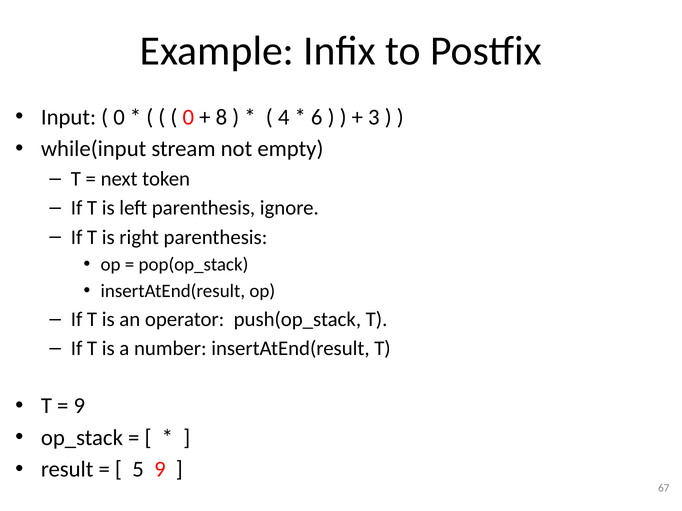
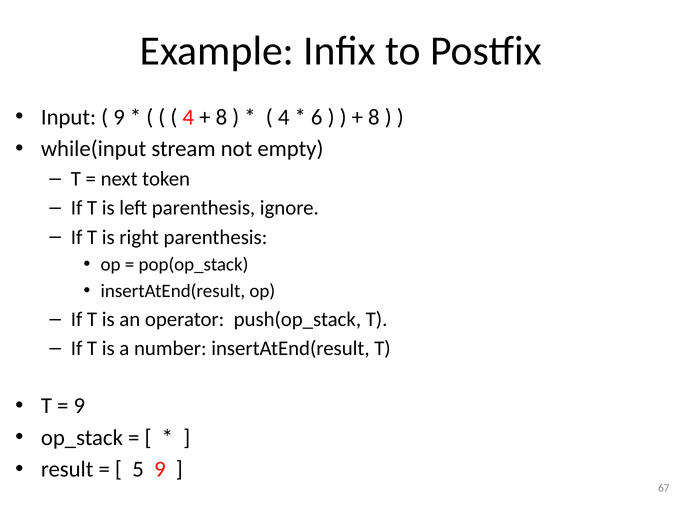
0: 0 -> 9 (119, 117)
0: 0 -> 4 (188, 117)
3: 3 -> 8 (374, 117)
